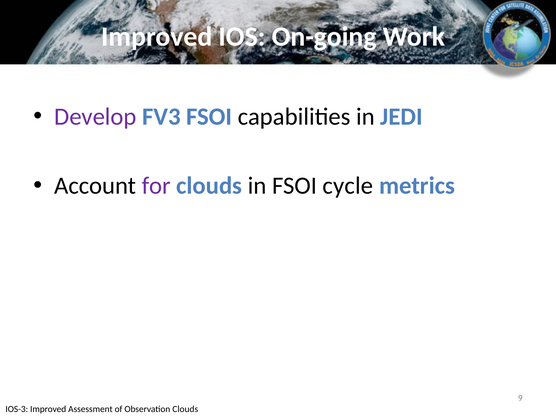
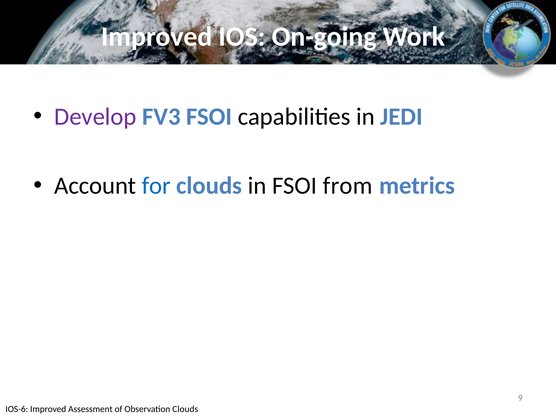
for colour: purple -> blue (156, 186)
cycle: cycle -> from (348, 186)
IOS-3: IOS-3 -> IOS-6 (17, 409)
